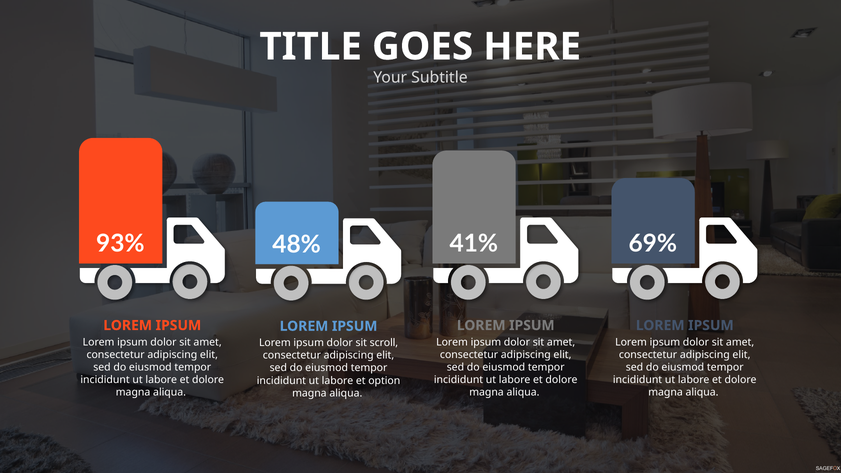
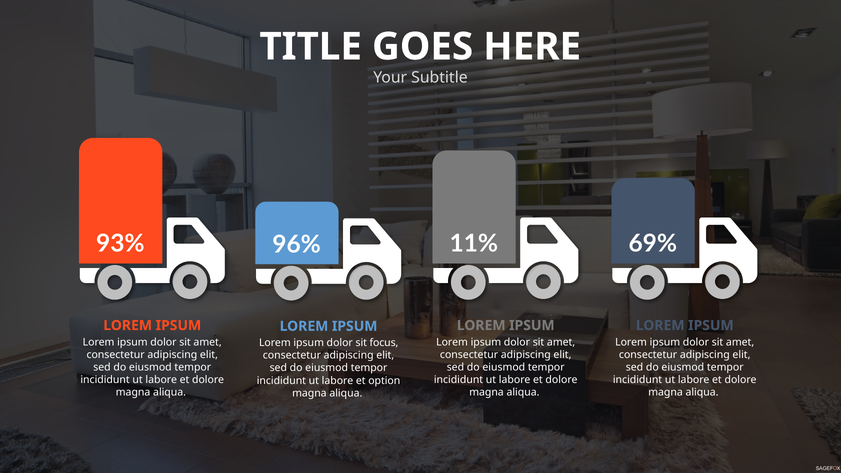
41%: 41% -> 11% (474, 244)
48%: 48% -> 96% (297, 245)
scroll: scroll -> focus (384, 343)
